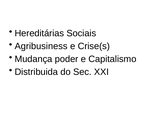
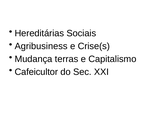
poder: poder -> terras (67, 59)
Distribuida: Distribuida -> Cafeicultor (36, 72)
